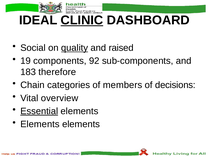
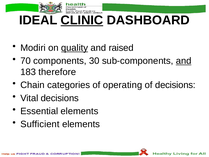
Social: Social -> Modiri (33, 48)
19: 19 -> 70 (26, 61)
92: 92 -> 30 (94, 61)
and underline: none -> present (184, 61)
members: members -> operating (123, 85)
Vital overview: overview -> decisions (60, 98)
Essential underline: present -> none (39, 111)
Elements: Elements -> Sufficient (40, 124)
